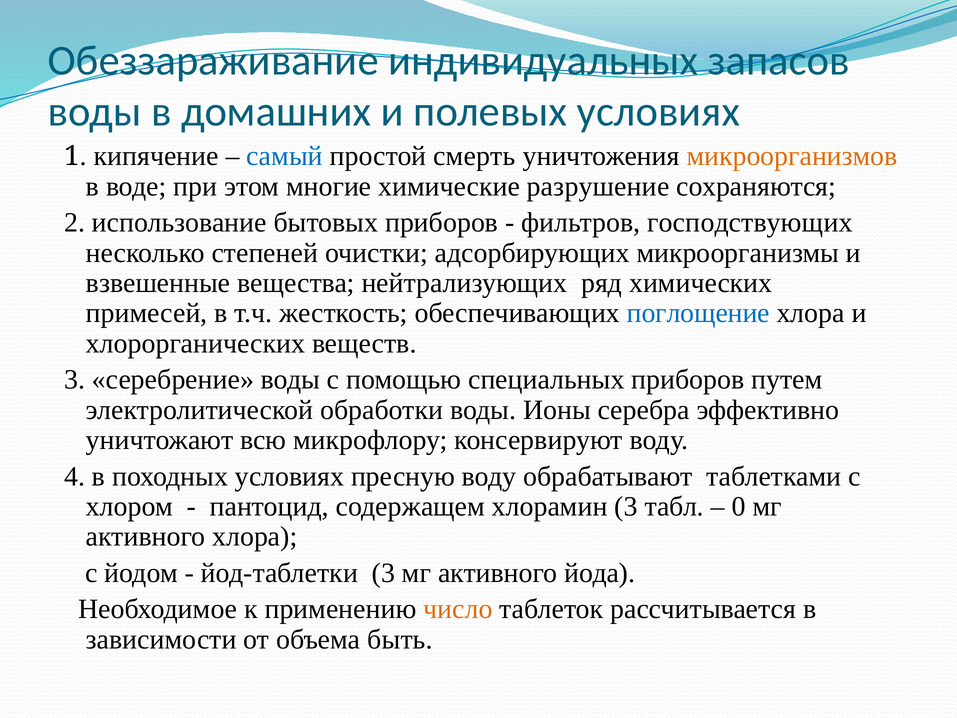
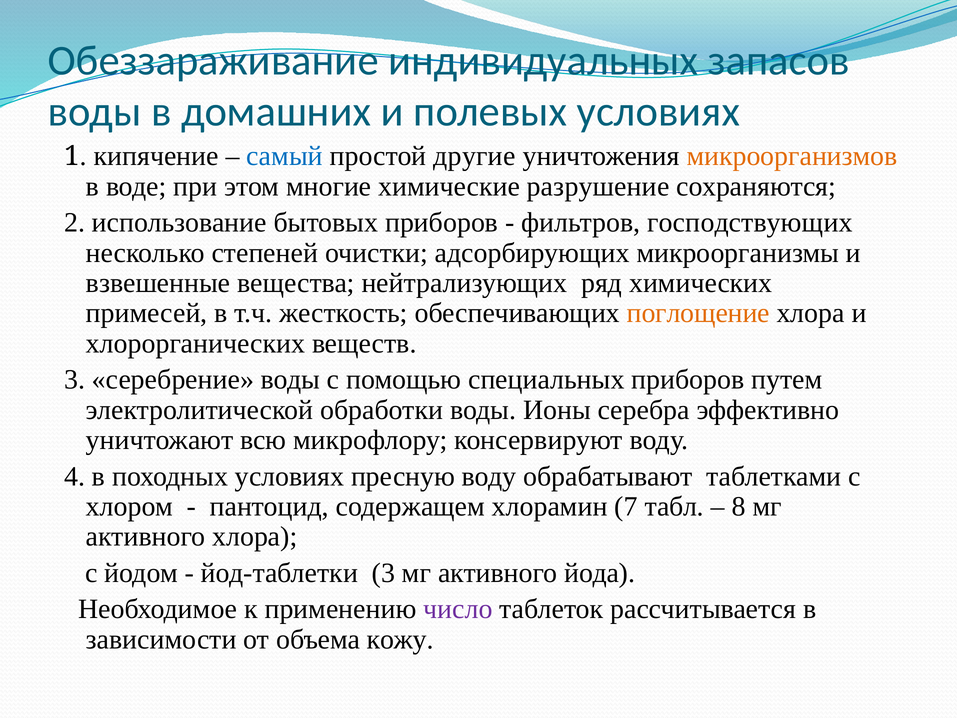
смерть: смерть -> другие (474, 156)
поглощение colour: blue -> orange (698, 313)
хлорамин 3: 3 -> 7 (626, 506)
0: 0 -> 8 (739, 506)
число colour: orange -> purple (458, 609)
быть: быть -> кожу (400, 639)
